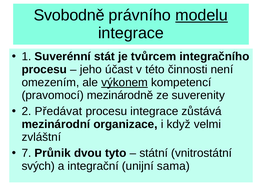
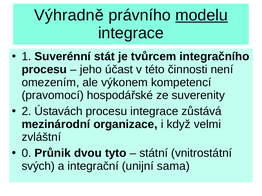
Svobodně: Svobodně -> Výhradně (69, 15)
výkonem underline: present -> none (125, 83)
mezinárodně: mezinárodně -> hospodářské (120, 96)
Předávat: Předávat -> Ústavách (59, 112)
7: 7 -> 0 (26, 153)
